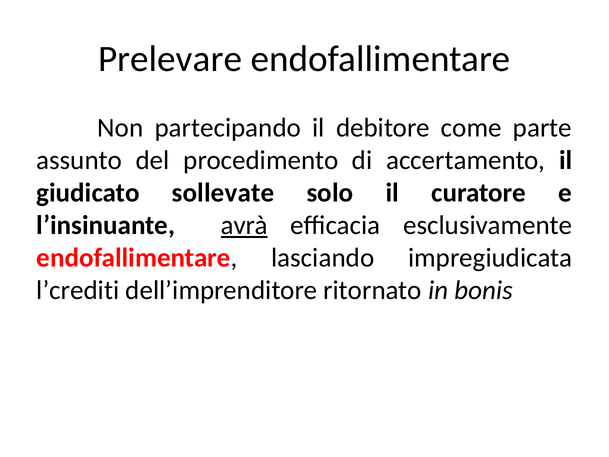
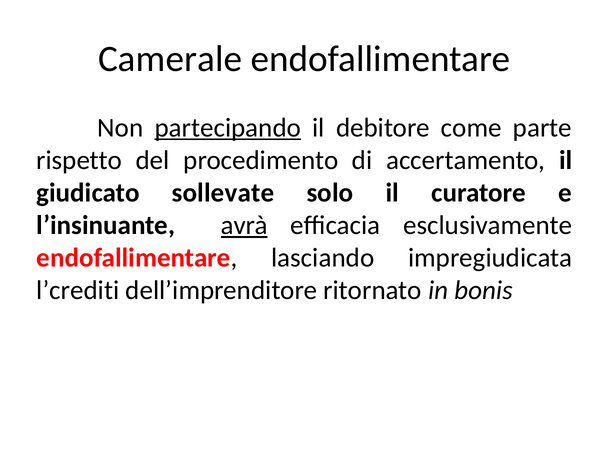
Prelevare: Prelevare -> Camerale (170, 59)
partecipando underline: none -> present (228, 128)
assunto: assunto -> rispetto (79, 160)
